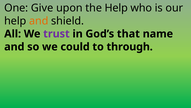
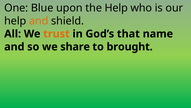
Give: Give -> Blue (42, 8)
trust colour: purple -> orange (56, 34)
could: could -> share (75, 47)
through: through -> brought (130, 47)
